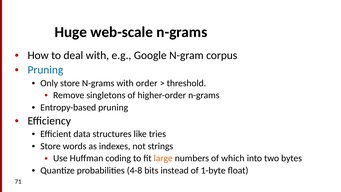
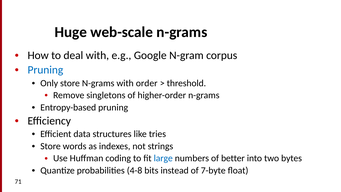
large colour: orange -> blue (163, 158)
which: which -> better (233, 158)
1-byte: 1-byte -> 7-byte (213, 170)
